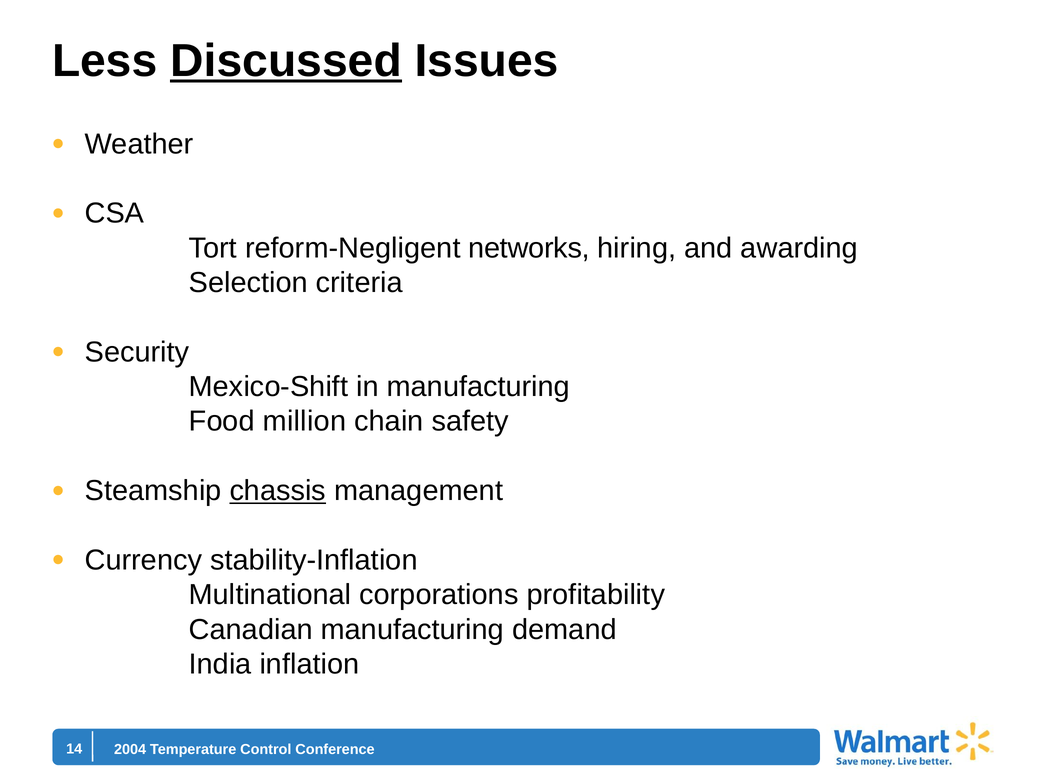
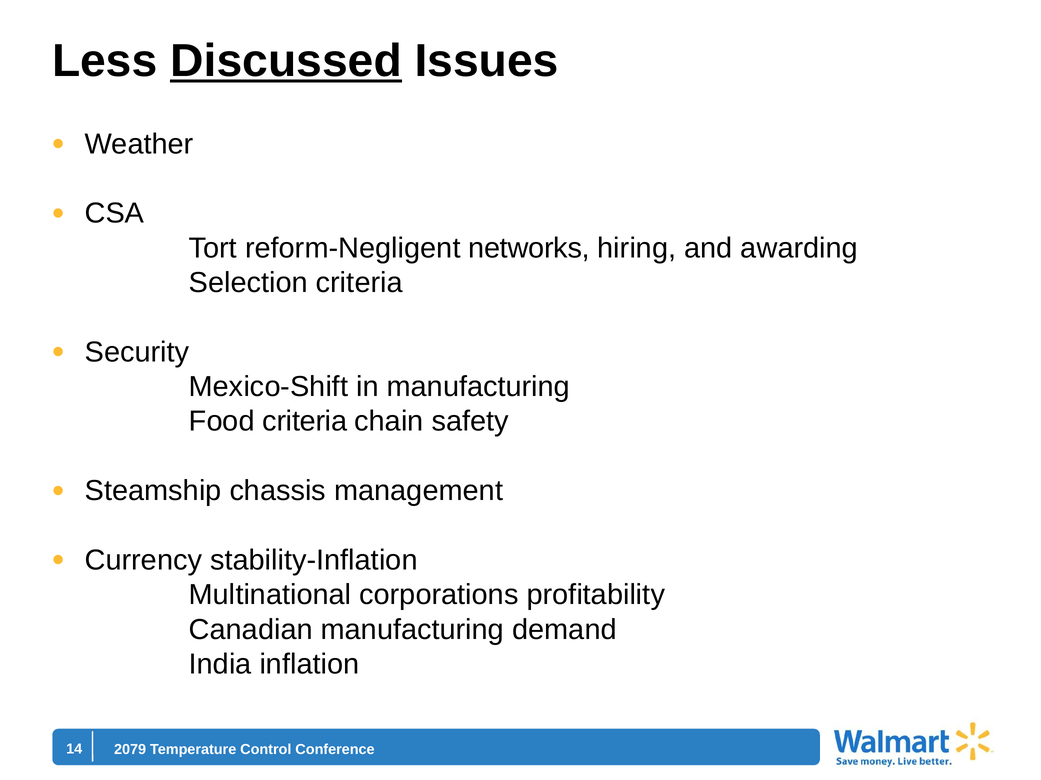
Food million: million -> criteria (305, 422)
chassis underline: present -> none (278, 491)
2004: 2004 -> 2079 (130, 750)
